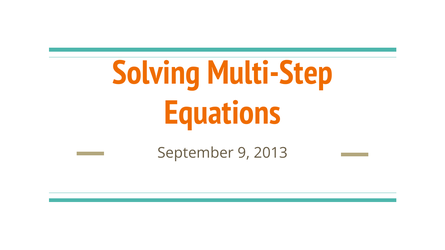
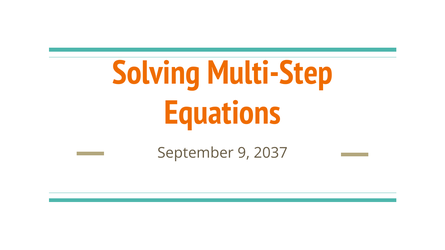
2013: 2013 -> 2037 (271, 153)
